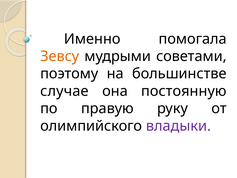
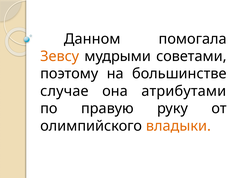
Именно: Именно -> Данном (92, 39)
постоянную: постоянную -> атрибутами (184, 91)
владыки colour: purple -> orange (178, 126)
